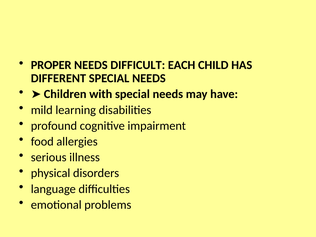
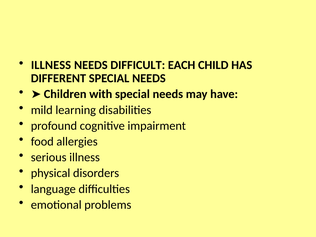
PROPER: PROPER -> ILLNESS (51, 65)
